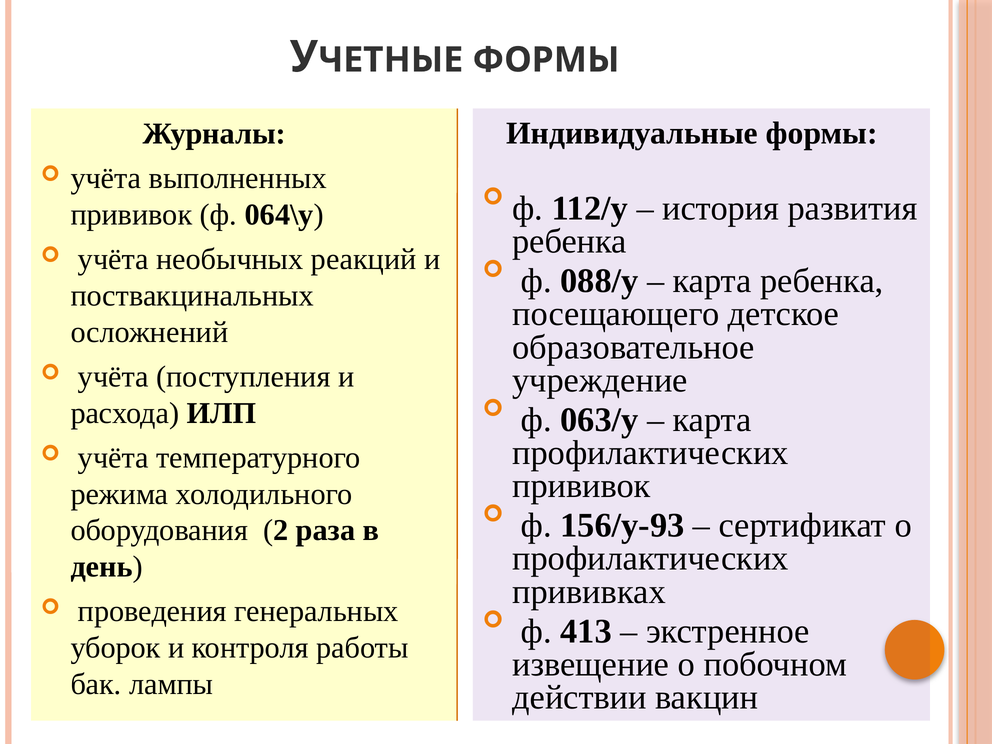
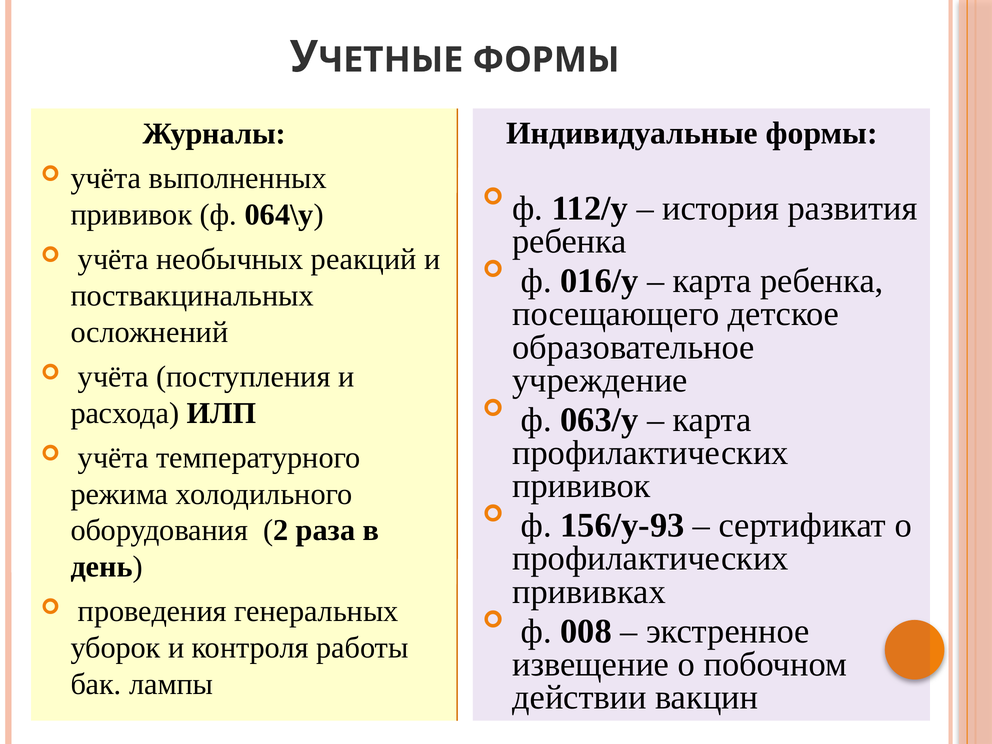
088/у: 088/у -> 016/у (599, 281)
413: 413 -> 008 (586, 631)
